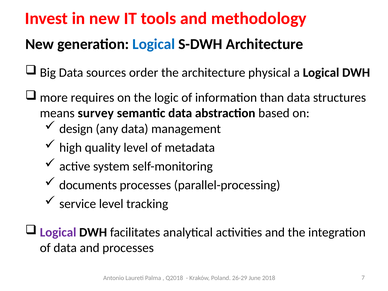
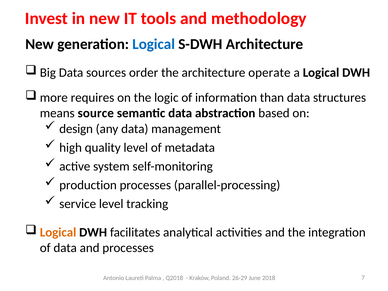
physical: physical -> operate (269, 72)
survey: survey -> source (96, 113)
documents: documents -> production (88, 185)
Logical colour: purple -> orange (58, 232)
